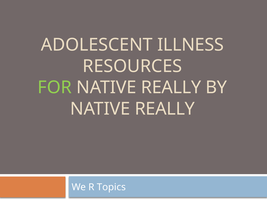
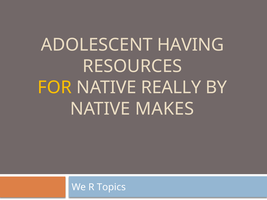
ILLNESS: ILLNESS -> HAVING (191, 45)
FOR colour: light green -> yellow (55, 88)
REALLY: REALLY -> MAKES (165, 109)
